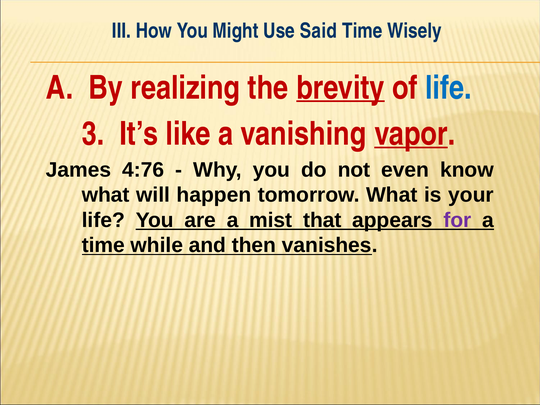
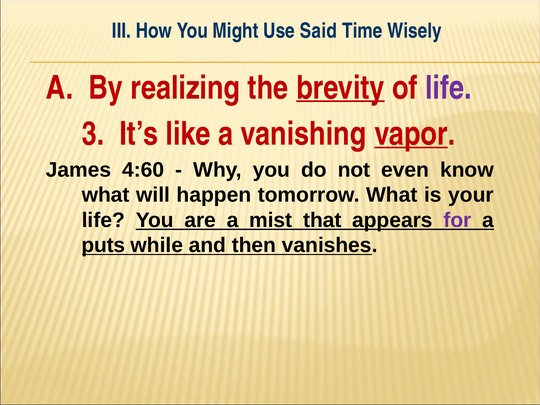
life colour: blue -> purple (448, 88)
4:76: 4:76 -> 4:60 (143, 170)
time: time -> puts (103, 245)
